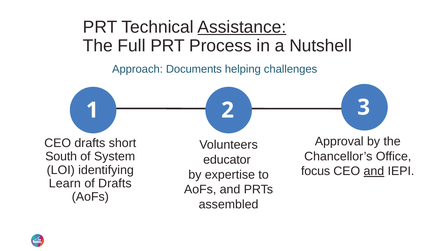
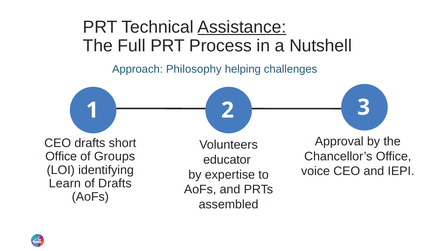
Documents: Documents -> Philosophy (194, 69)
South: South -> Office (61, 157)
System: System -> Groups (115, 157)
focus: focus -> voice (316, 171)
and underline: present -> none (374, 171)
